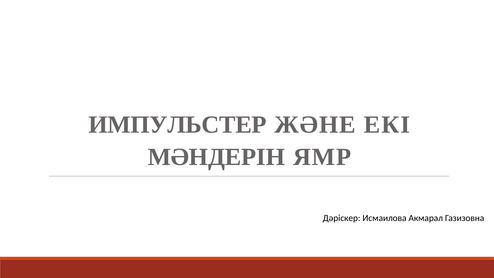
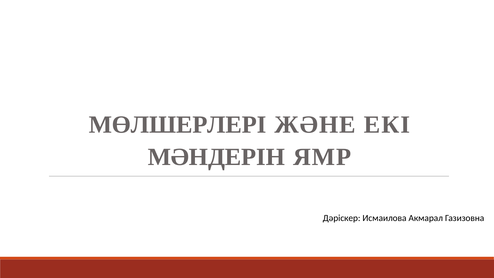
ИМПУЛЬСТЕР: ИМПУЛЬСТЕР -> МӨЛШЕРЛЕРІ (178, 125)
